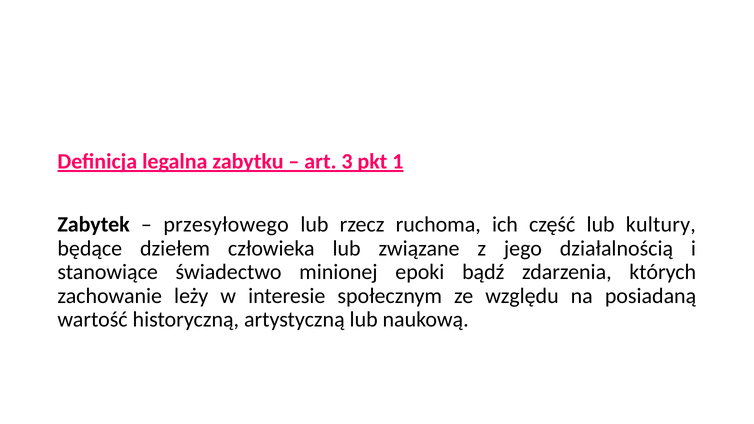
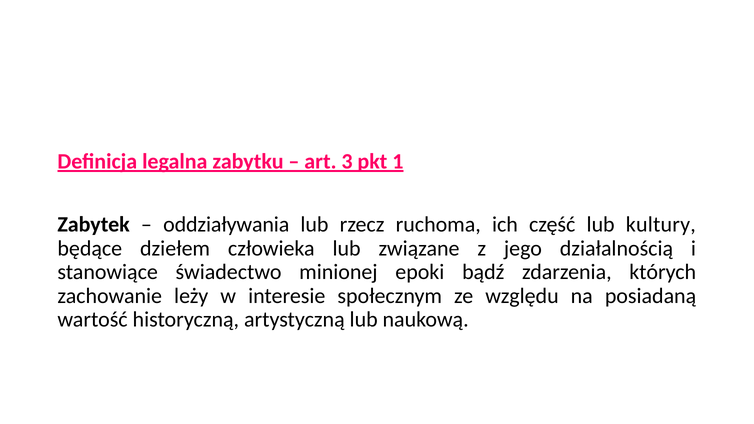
przesyłowego: przesyłowego -> oddziaływania (226, 225)
